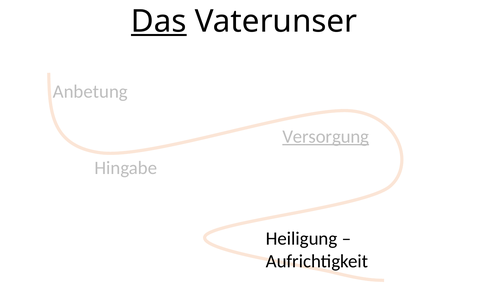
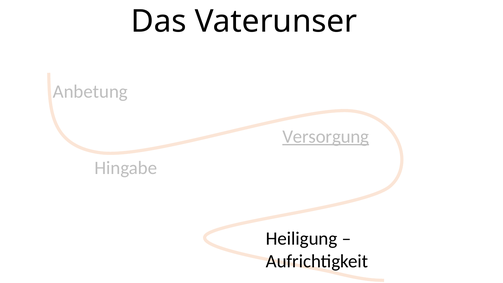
Das underline: present -> none (159, 21)
